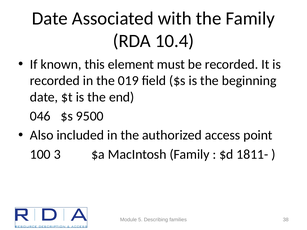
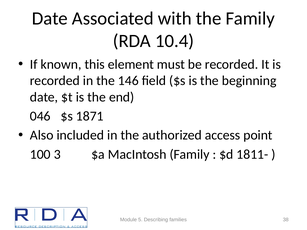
019: 019 -> 146 (128, 81)
9500: 9500 -> 1871 (90, 116)
